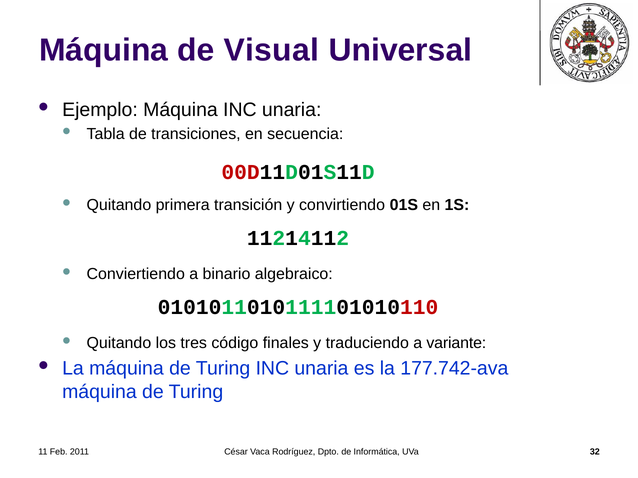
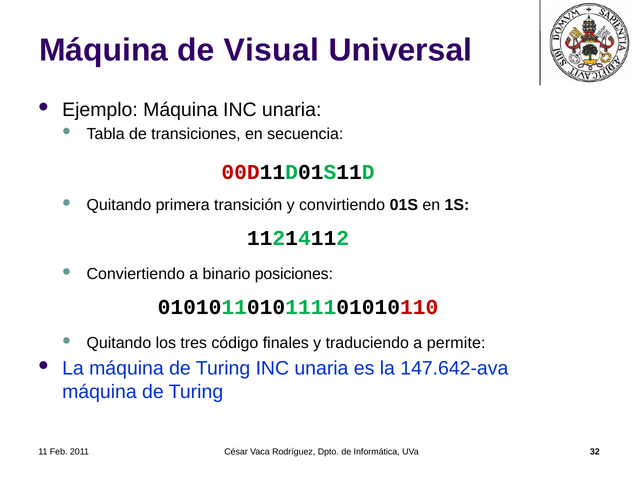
algebraico: algebraico -> posiciones (294, 274)
variante: variante -> permite (456, 343)
177.742-ava: 177.742-ava -> 147.642-ava (454, 369)
